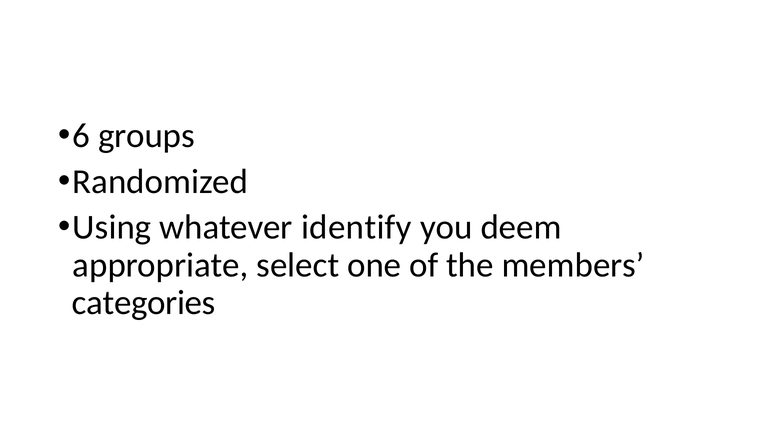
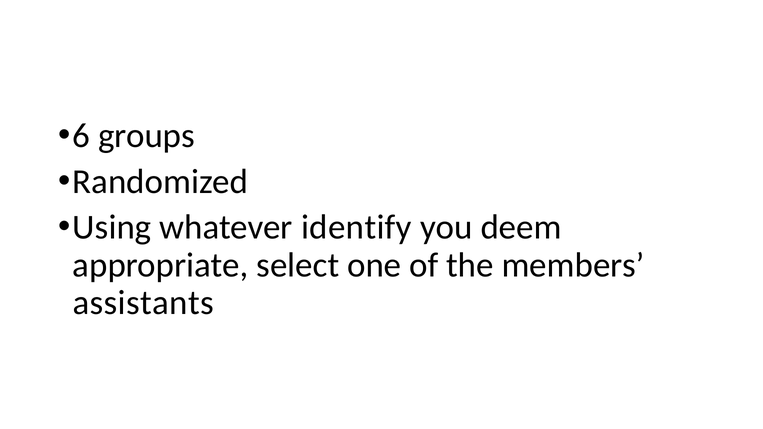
categories: categories -> assistants (143, 303)
